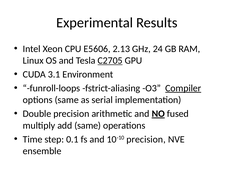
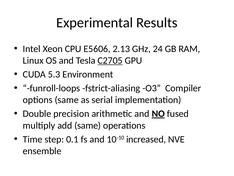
3.1: 3.1 -> 5.3 (54, 74)
Compiler underline: present -> none (183, 88)
10-10 precision: precision -> increased (146, 139)
